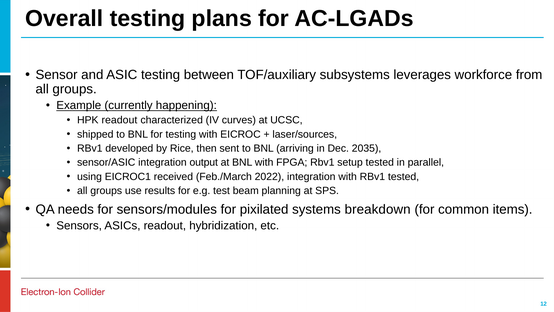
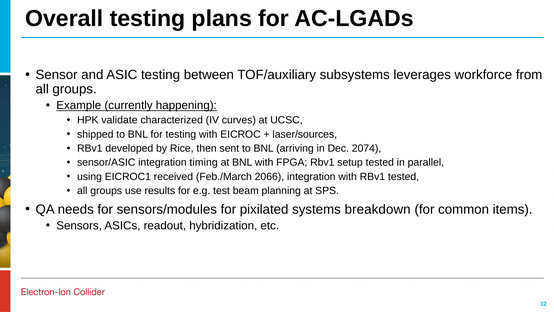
HPK readout: readout -> validate (119, 120)
2035: 2035 -> 2074 (367, 148)
output: output -> timing (204, 162)
2022: 2022 -> 2066 (269, 176)
